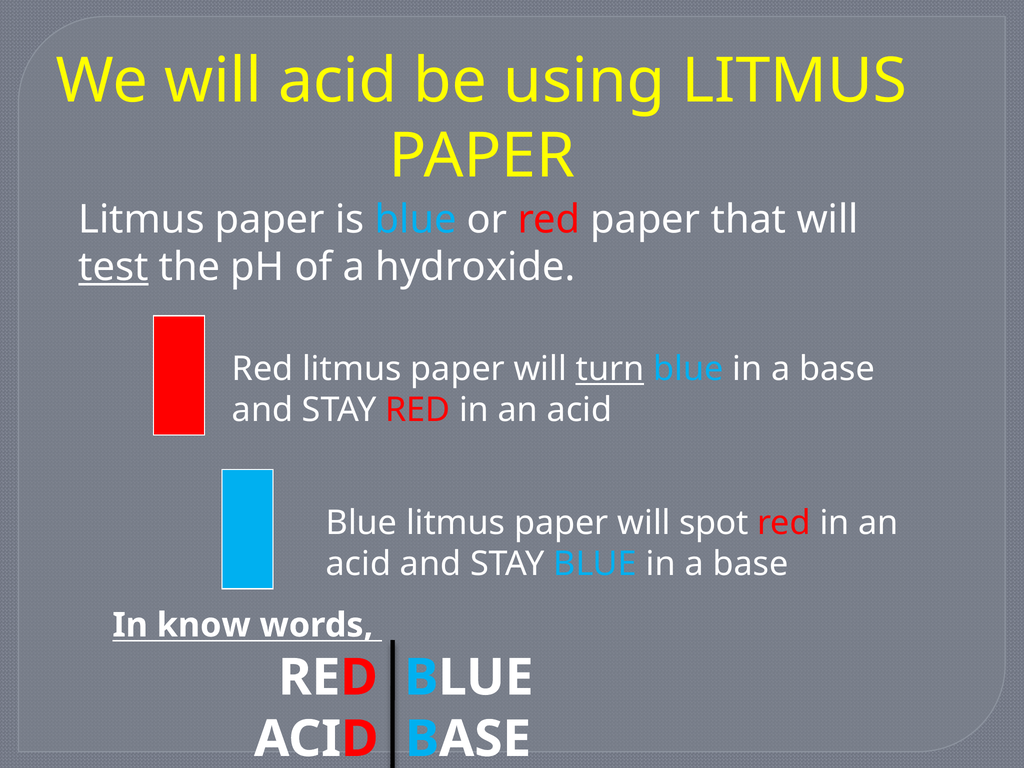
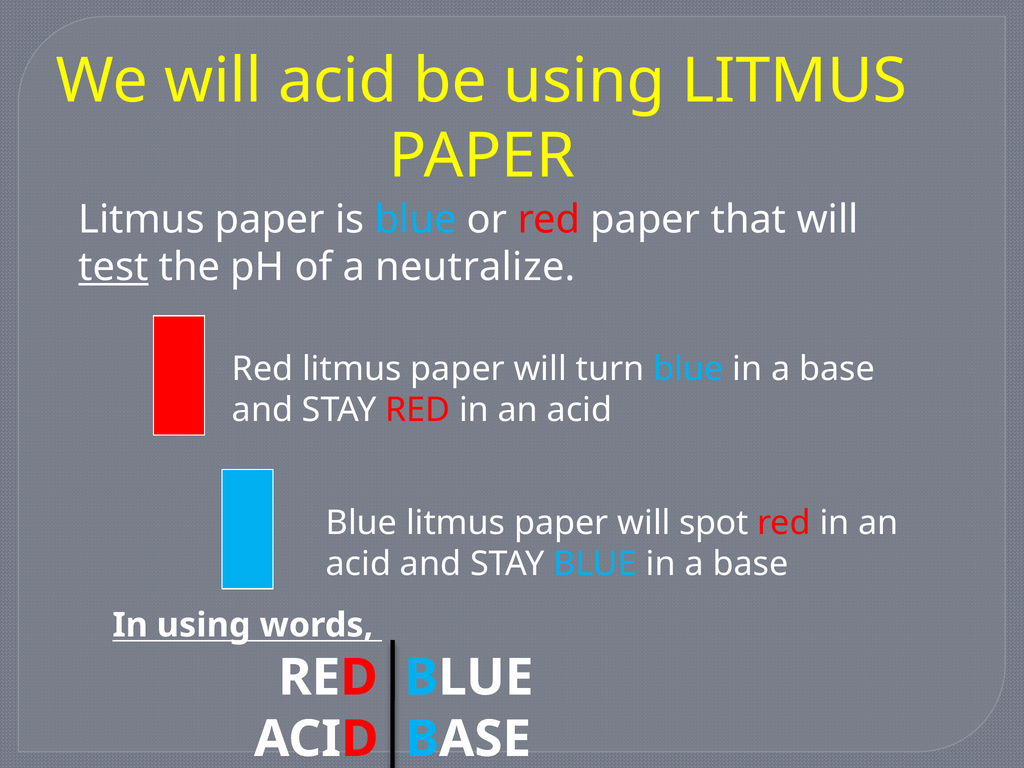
hydroxide: hydroxide -> neutralize (475, 267)
turn underline: present -> none (610, 369)
In know: know -> using (204, 625)
